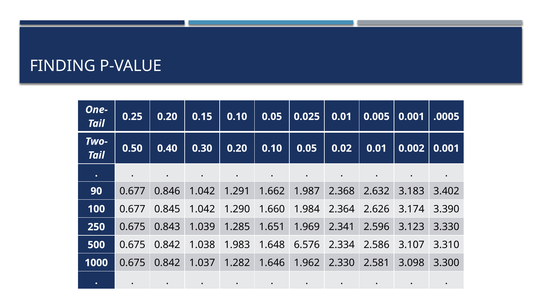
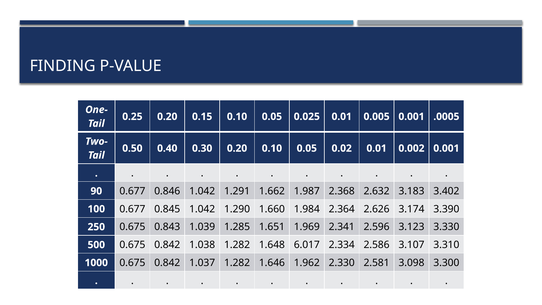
1.038 1.983: 1.983 -> 1.282 (237, 245)
6.576: 6.576 -> 6.017 (307, 245)
